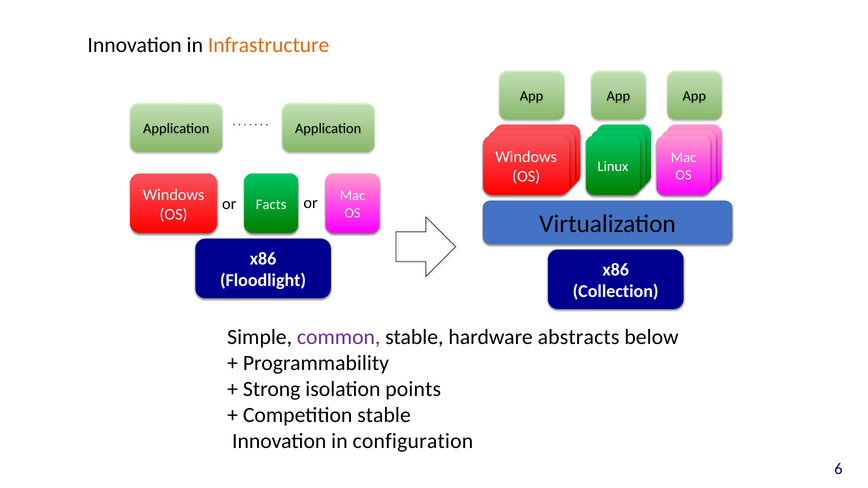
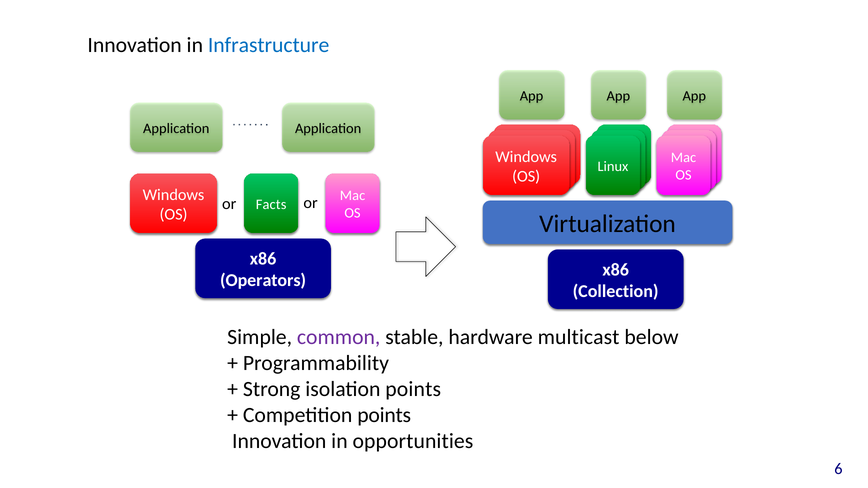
Infrastructure colour: orange -> blue (269, 45)
Floodlight: Floodlight -> Operators (263, 281)
abstracts: abstracts -> multicast (579, 337)
Competition stable: stable -> points (384, 415)
configuration: configuration -> opportunities (413, 441)
